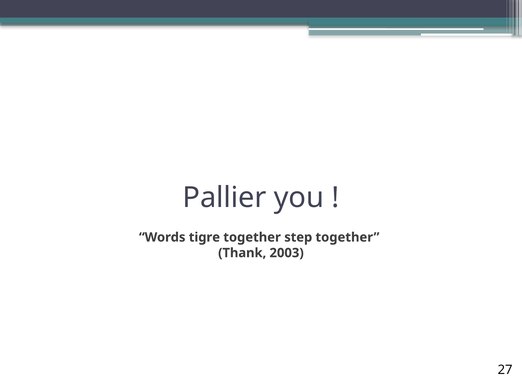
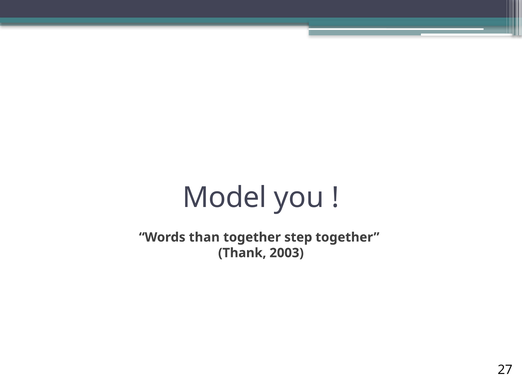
Pallier: Pallier -> Model (225, 198)
tigre: tigre -> than (204, 238)
